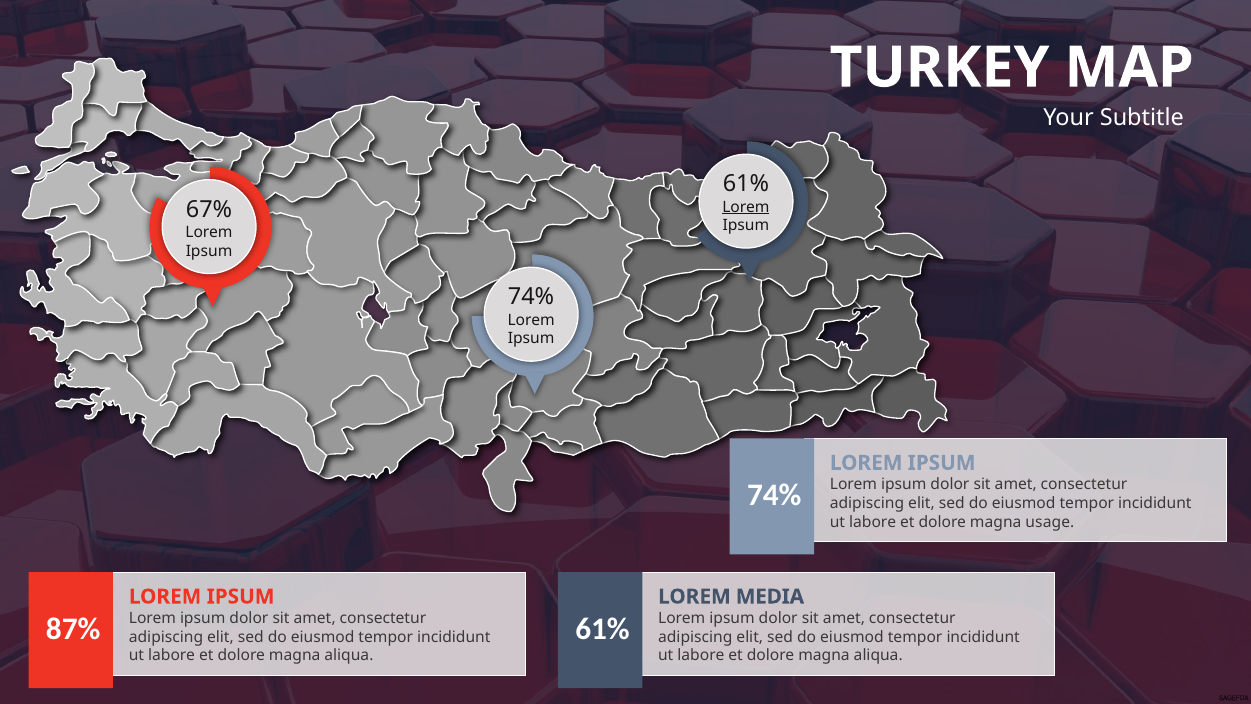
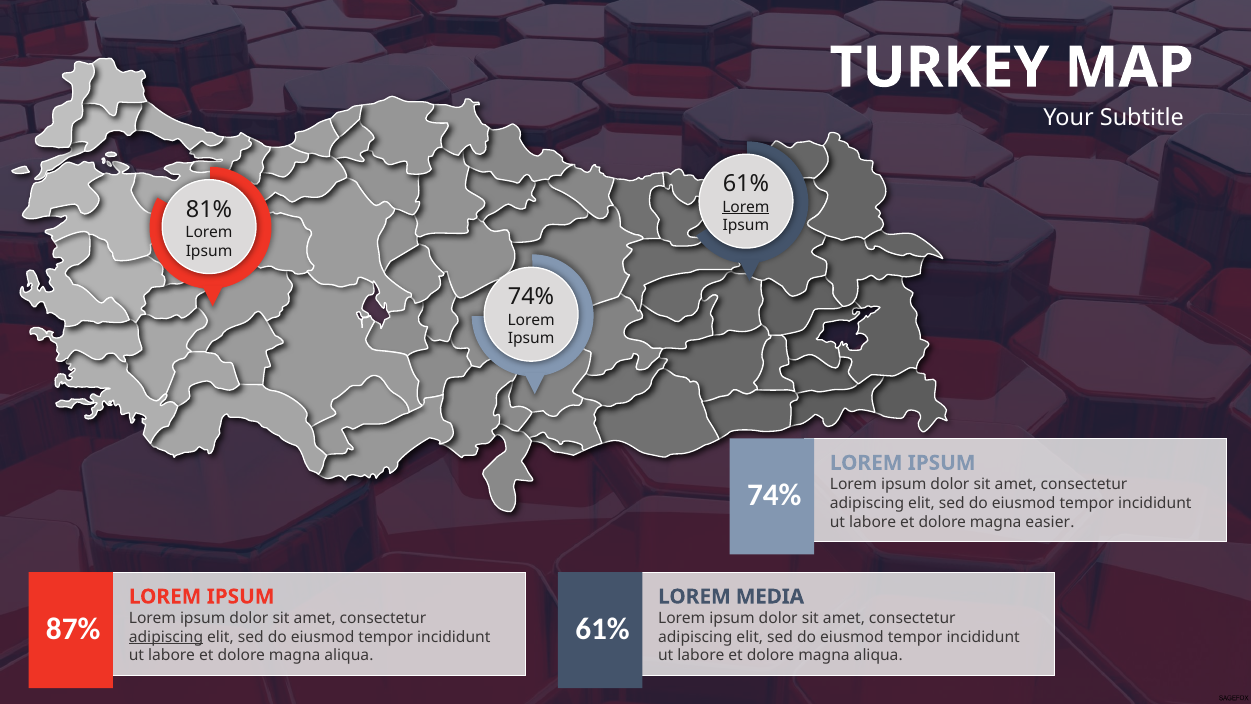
67%: 67% -> 81% (209, 209)
usage: usage -> easier (1050, 522)
adipiscing underline: none -> present (166, 637)
